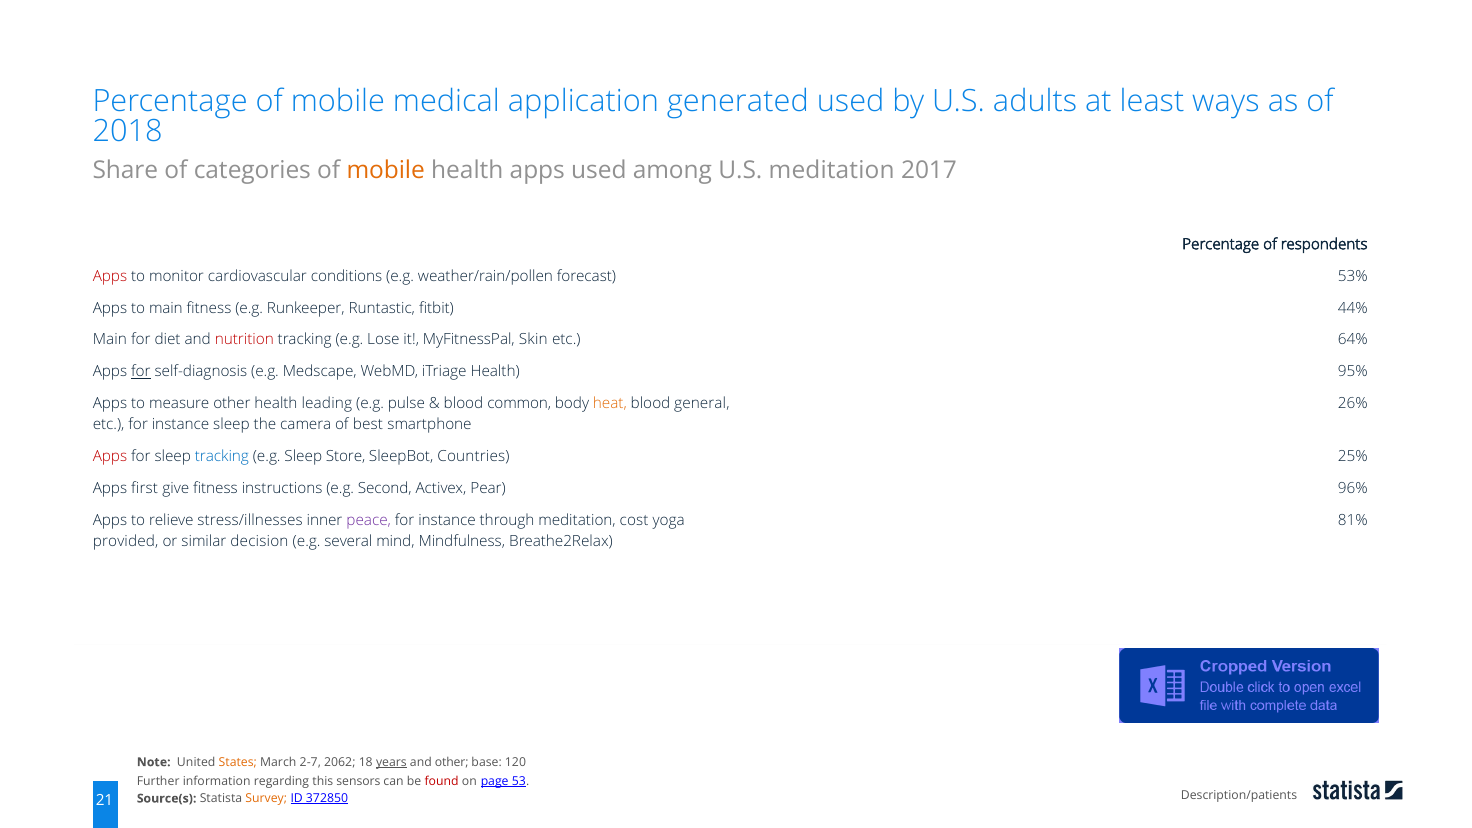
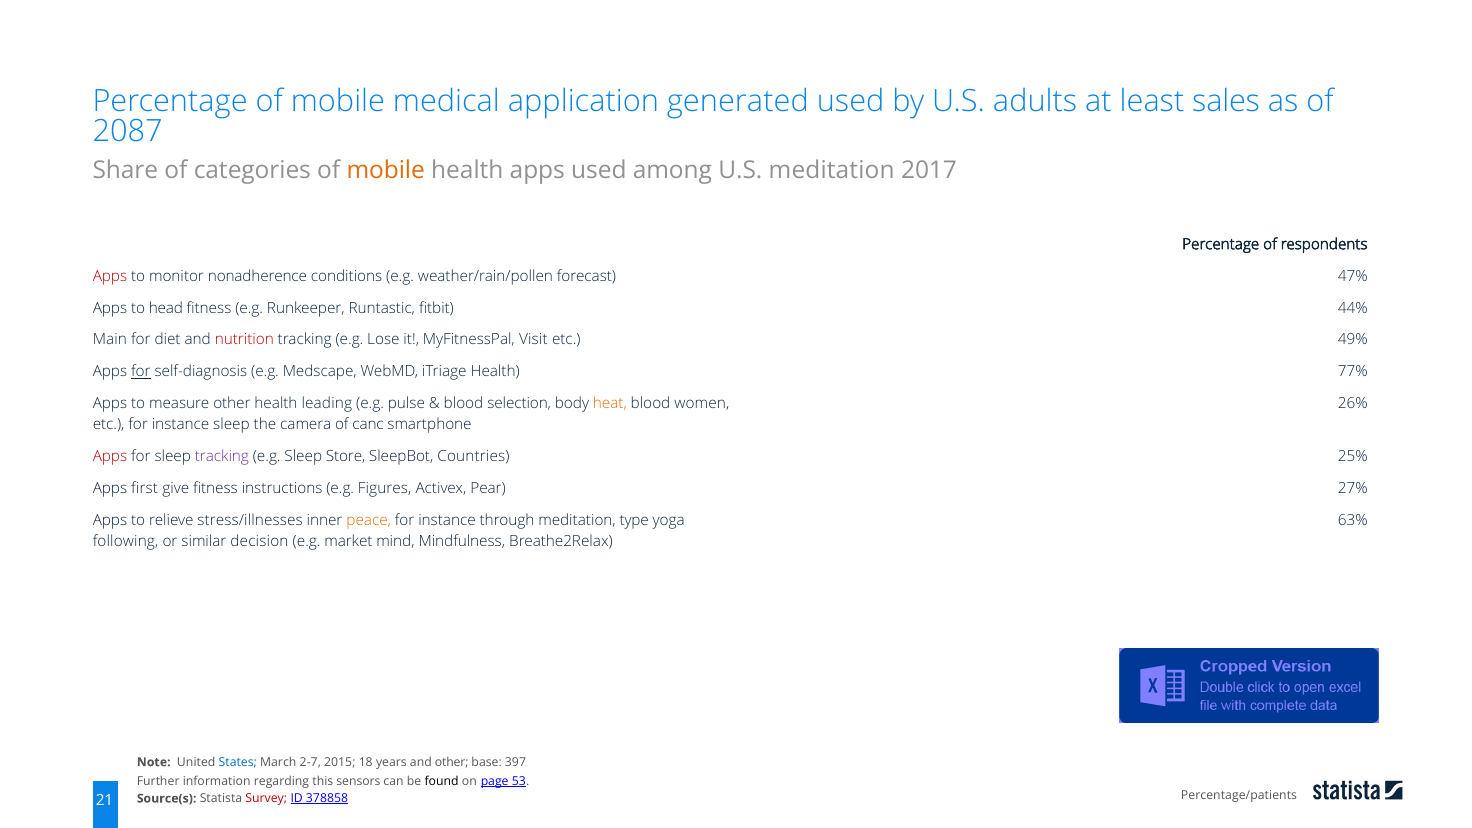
ways: ways -> sales (1226, 102)
2018: 2018 -> 2087 (128, 131)
cardiovascular: cardiovascular -> nonadherence (257, 276)
53%: 53% -> 47% (1353, 276)
to main: main -> head (166, 308)
Skin: Skin -> Visit (533, 340)
64%: 64% -> 49% (1353, 340)
95%: 95% -> 77% (1353, 372)
common: common -> selection (519, 404)
general: general -> women (702, 404)
best: best -> canc (368, 424)
tracking colour: blue -> purple (222, 456)
Second: Second -> Figures (385, 488)
96%: 96% -> 27% (1353, 488)
peace colour: purple -> orange (369, 520)
cost: cost -> type (634, 520)
81%: 81% -> 63% (1353, 520)
provided: provided -> following (126, 541)
several: several -> market (348, 541)
States colour: orange -> blue (238, 762)
2062: 2062 -> 2015 (340, 762)
years underline: present -> none (391, 762)
120: 120 -> 397 (515, 762)
found colour: red -> black (442, 782)
Description/patients: Description/patients -> Percentage/patients (1239, 795)
Survey colour: orange -> red (266, 798)
372850: 372850 -> 378858 (327, 798)
